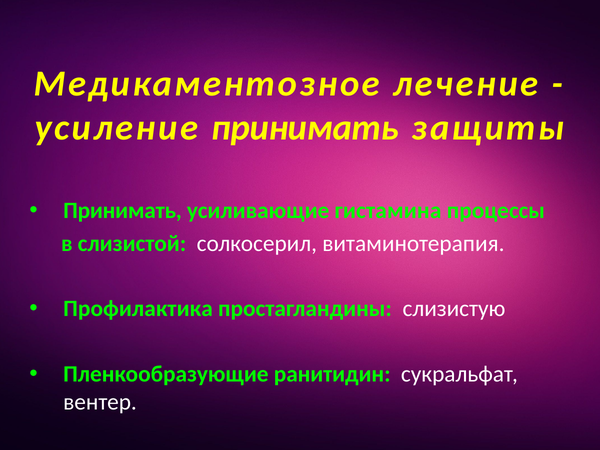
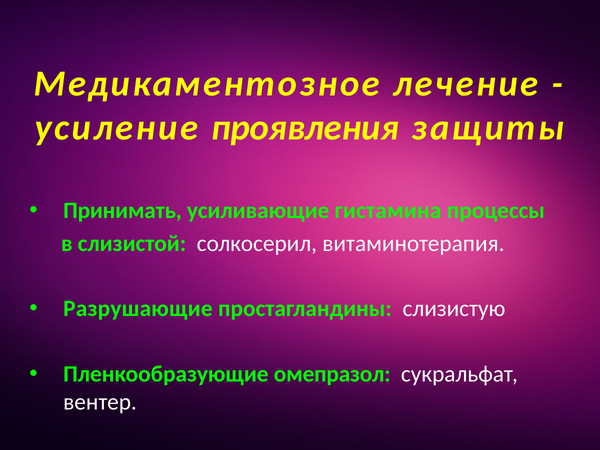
усиление принимать: принимать -> проявления (305, 128)
Профилактика: Профилактика -> Разрушающие (138, 309)
ранитидин: ранитидин -> омепразол (332, 374)
